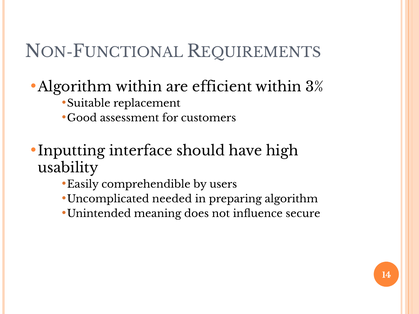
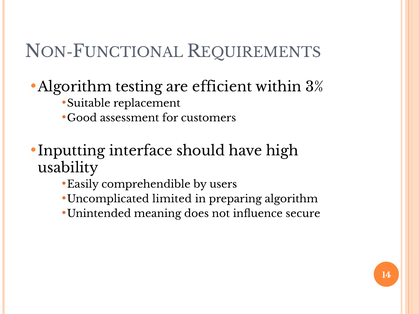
Algorithm within: within -> testing (139, 87)
needed: needed -> limited (172, 199)
